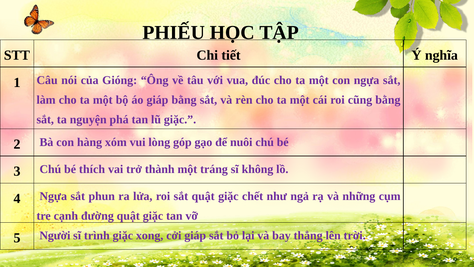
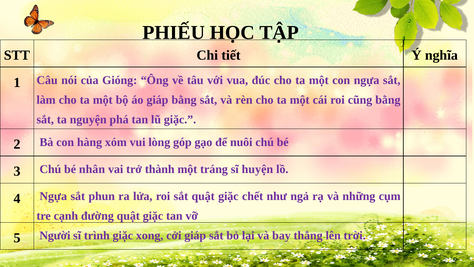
thích: thích -> nhân (92, 169)
không: không -> huyện (257, 169)
